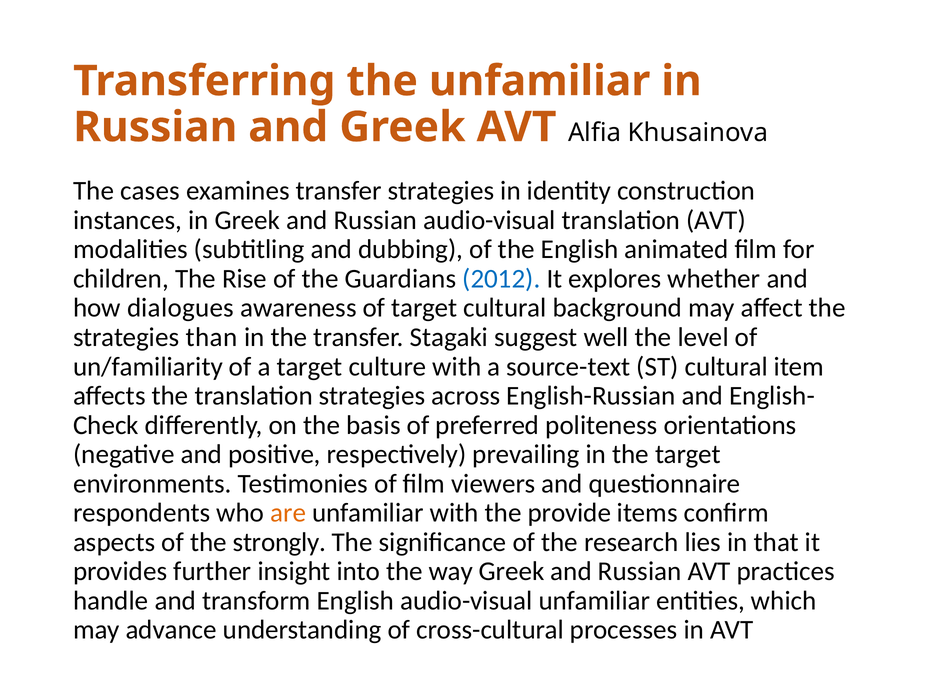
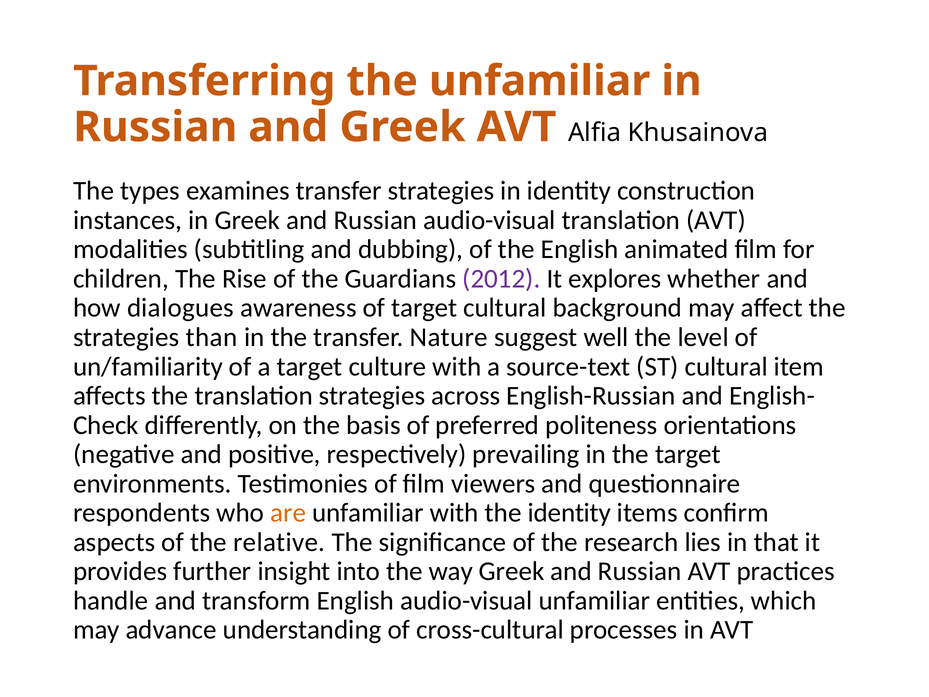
cases: cases -> types (150, 191)
2012 colour: blue -> purple (501, 279)
Stagaki: Stagaki -> Nature (449, 337)
the provide: provide -> identity (569, 513)
strongly: strongly -> relative (279, 542)
